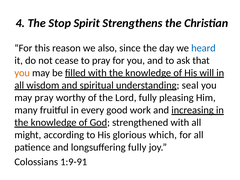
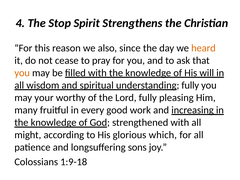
heard colour: blue -> orange (203, 48)
understanding seal: seal -> fully (190, 85)
may pray: pray -> your (44, 98)
longsuffering fully: fully -> sons (137, 147)
1:9-91: 1:9-91 -> 1:9-18 (74, 162)
